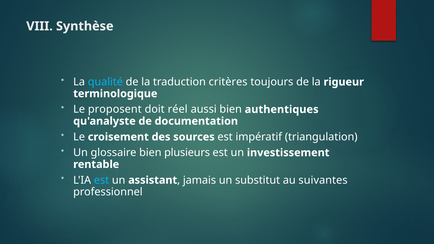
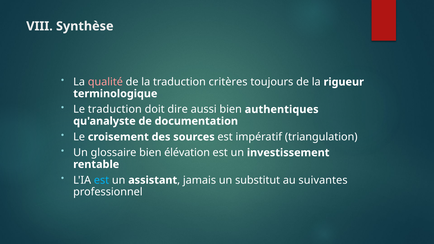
qualité colour: light blue -> pink (105, 82)
Le proposent: proposent -> traduction (115, 109)
réel: réel -> dire (178, 109)
plusieurs: plusieurs -> élévation (187, 153)
